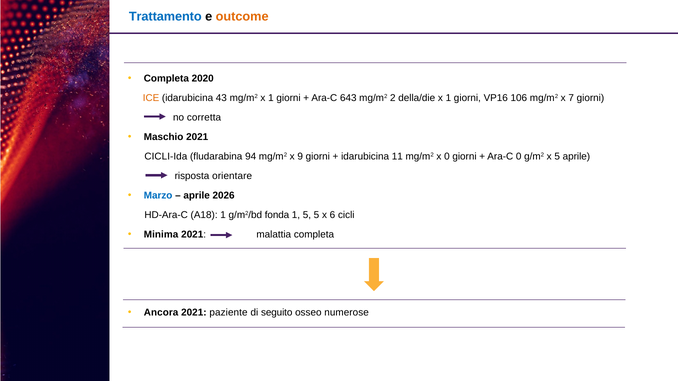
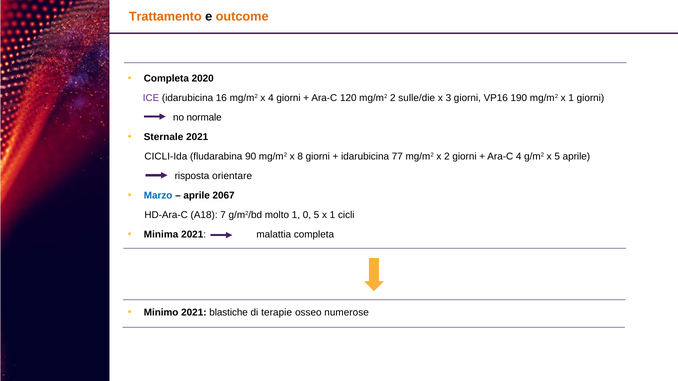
Trattamento colour: blue -> orange (165, 16)
ICE colour: orange -> purple (151, 98)
43: 43 -> 16 (221, 98)
mg/m2 x 1: 1 -> 4 (271, 98)
643: 643 -> 120 (348, 98)
della/die: della/die -> sulle/die (417, 98)
1: 1 -> 3 (448, 98)
106: 106 -> 190 (519, 98)
mg/m2 x 7: 7 -> 1 (571, 98)
corretta: corretta -> normale (204, 118)
Maschio: Maschio -> Sternale (164, 137)
94: 94 -> 90 (251, 157)
9: 9 -> 8 (300, 157)
11: 11 -> 77 (397, 157)
x 0: 0 -> 2 (447, 157)
Ara-C 0: 0 -> 4 (519, 157)
2026: 2026 -> 2067 (224, 196)
A18 1: 1 -> 7 (223, 215)
fonda: fonda -> molto (277, 215)
1 5: 5 -> 0 (307, 215)
5 x 6: 6 -> 1 (332, 215)
Ancora: Ancora -> Minimo (161, 313)
paziente: paziente -> blastiche (229, 313)
seguito: seguito -> terapie (277, 313)
